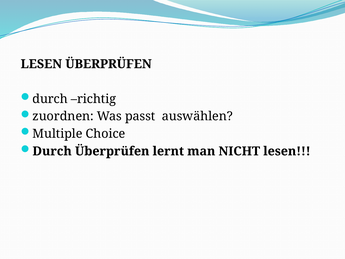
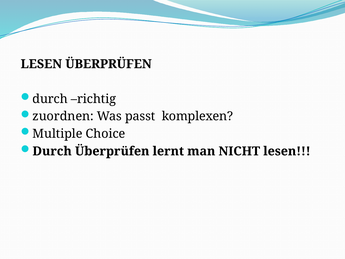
auswählen: auswählen -> komplexen (197, 116)
